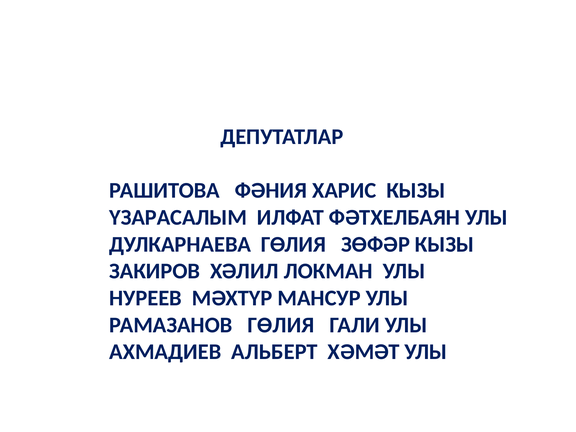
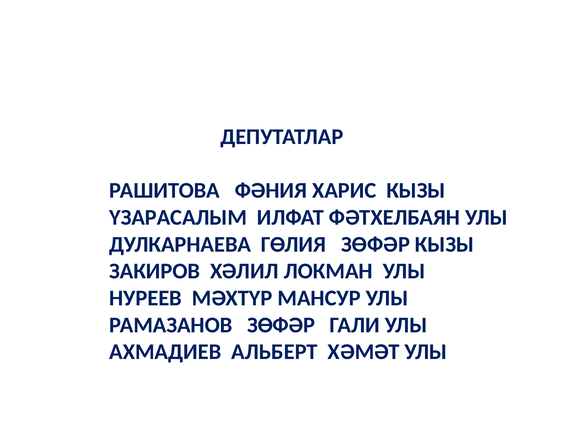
РАМАЗАНОВ ГӨЛИЯ: ГӨЛИЯ -> ЗӨФӘР (281, 325)
